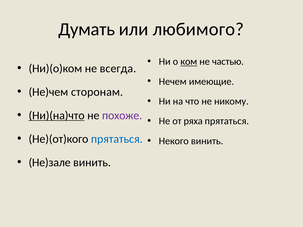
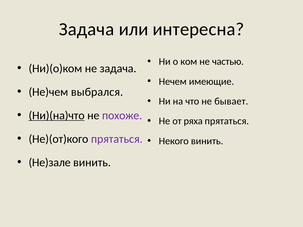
Думать: Думать -> Задача (87, 29)
любимого: любимого -> интересна (198, 29)
ком underline: present -> none (189, 62)
не всегда: всегда -> задача (118, 69)
сторонам: сторонам -> выбрался (97, 92)
никому: никому -> бывает (231, 101)
прятаться colour: blue -> purple (117, 139)
